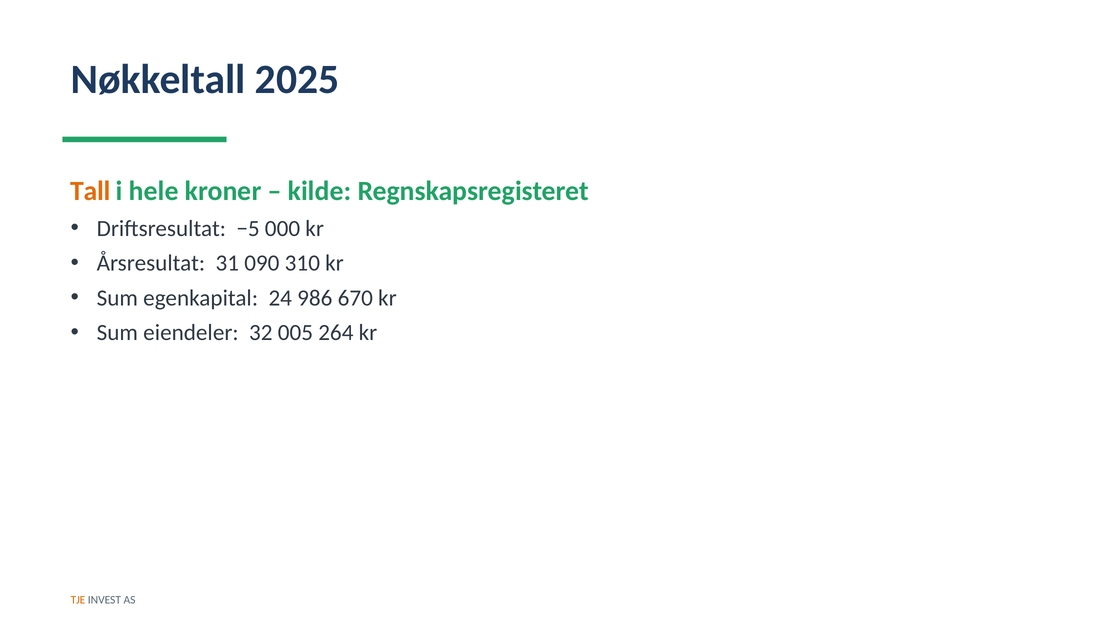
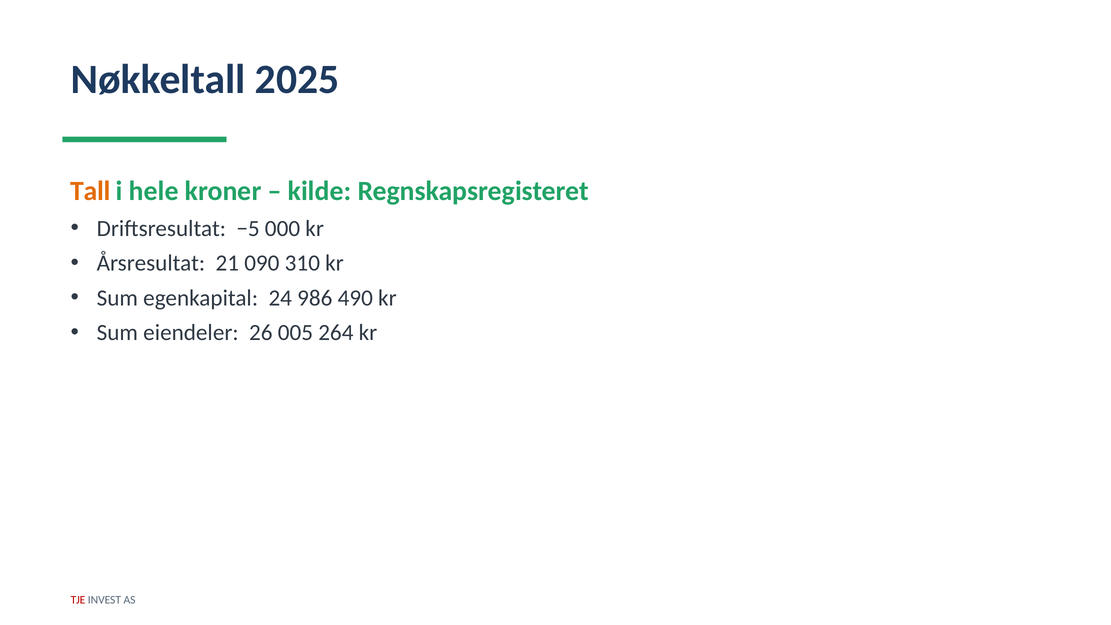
31: 31 -> 21 (227, 263)
670: 670 -> 490 (355, 298)
32: 32 -> 26 (261, 333)
TJE colour: orange -> red (78, 600)
